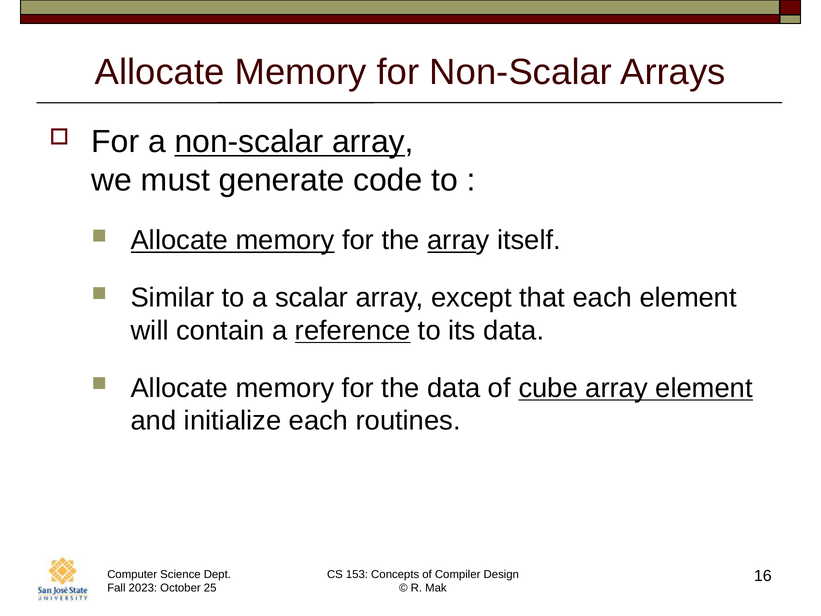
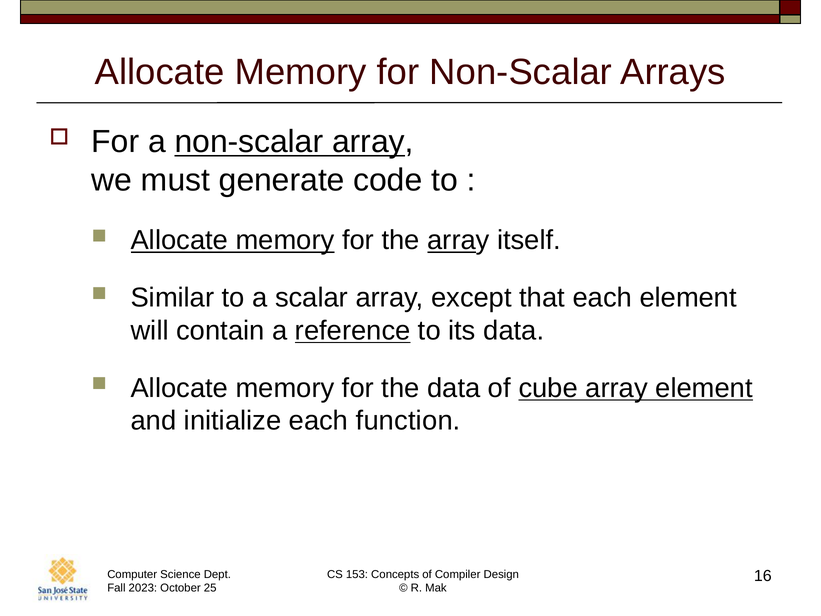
routines: routines -> function (408, 421)
